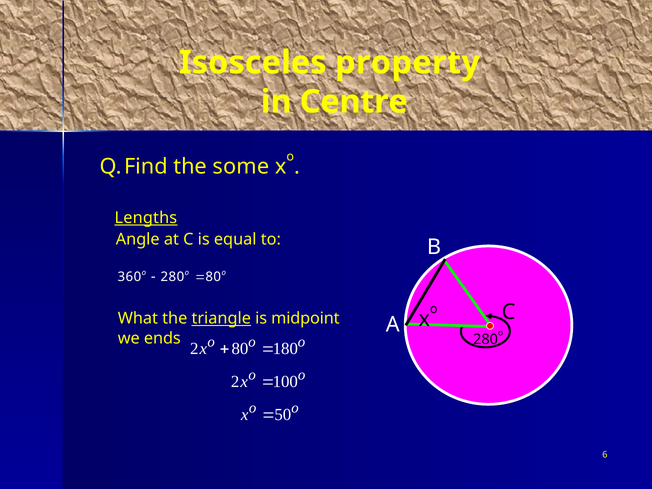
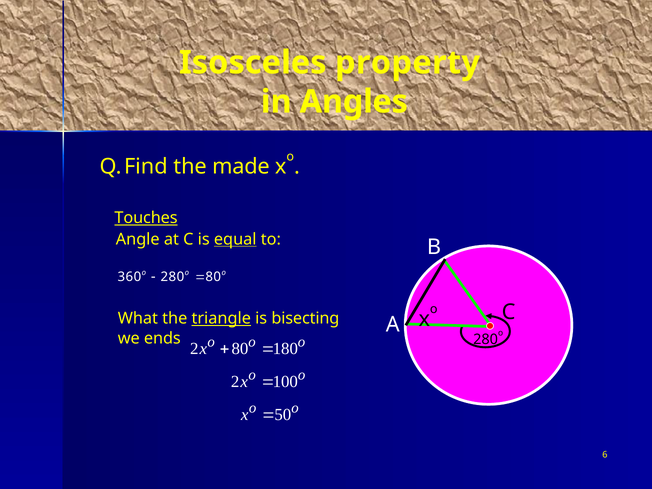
Centre: Centre -> Angles (354, 102)
some: some -> made (241, 167)
Lengths: Lengths -> Touches (146, 218)
equal underline: none -> present (235, 239)
midpoint: midpoint -> bisecting (305, 319)
